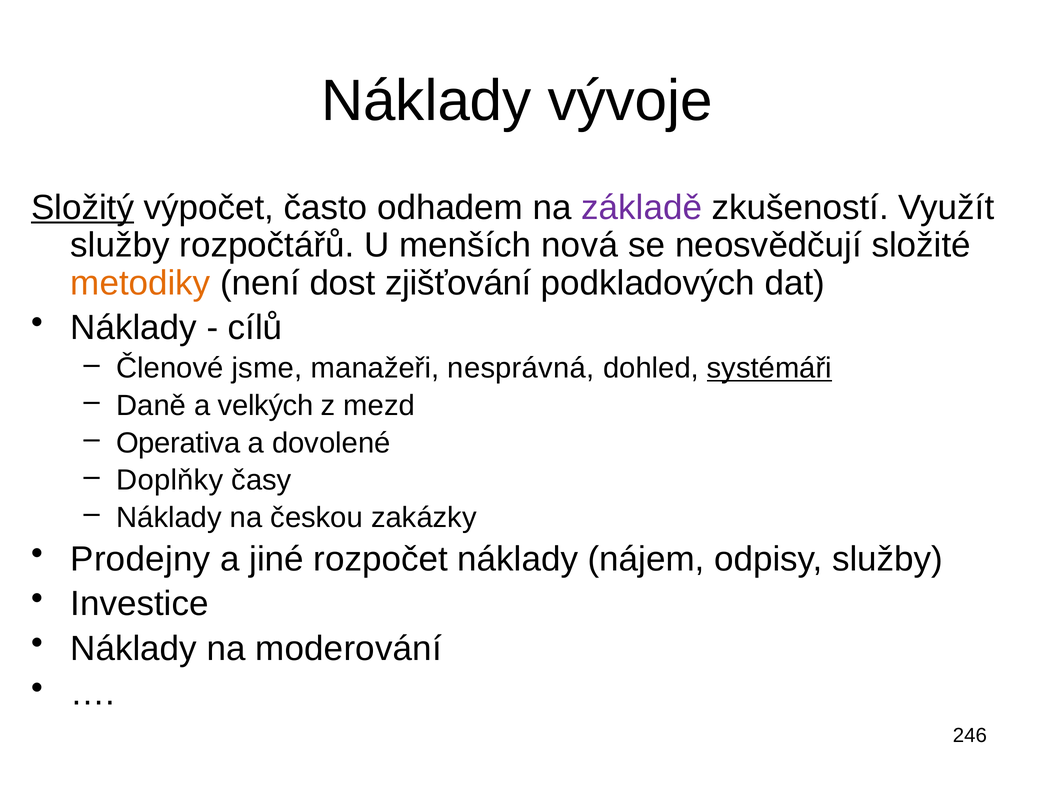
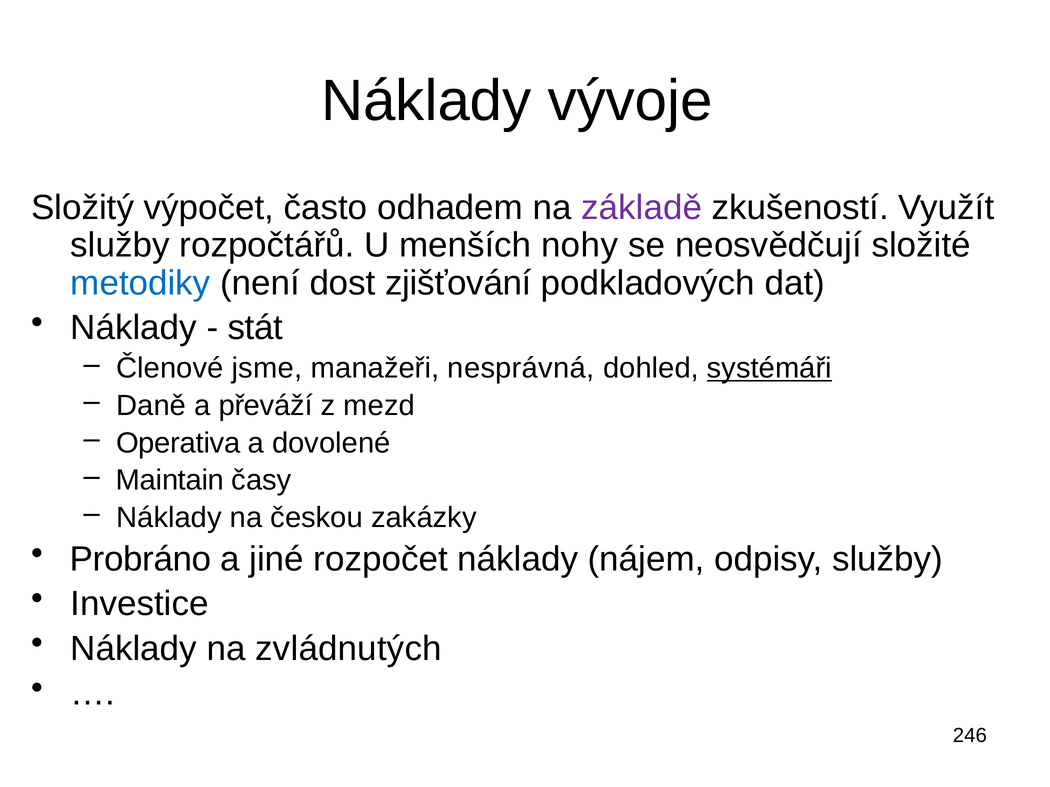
Složitý underline: present -> none (83, 208)
nová: nová -> nohy (580, 245)
metodiky colour: orange -> blue (140, 283)
cílů: cílů -> stát (255, 328)
velkých: velkých -> převáží (266, 406)
Doplňky: Doplňky -> Maintain (170, 481)
Prodejny: Prodejny -> Probráno (141, 559)
moderování: moderování -> zvládnutých (348, 649)
